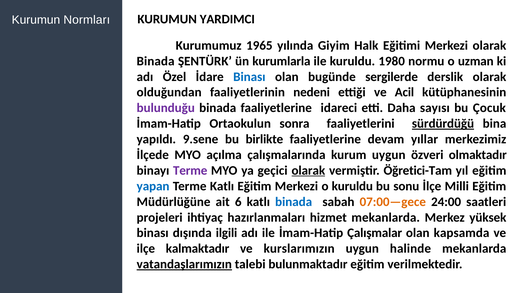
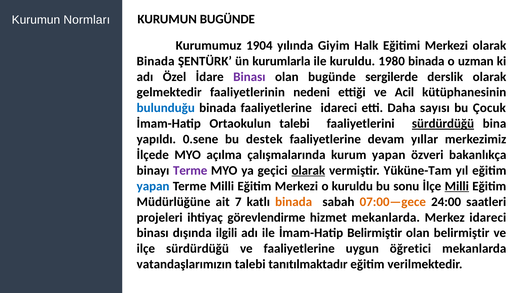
KURUMUN YARDIMCI: YARDIMCI -> BUGÜNDE (227, 19)
1965: 1965 -> 1904 (259, 45)
1980 normu: normu -> binada (426, 61)
Binası colour: blue -> purple (249, 77)
olduğundan: olduğundan -> gelmektedir (169, 92)
bulunduğu colour: purple -> blue (166, 108)
Ortaokulun sonra: sonra -> talebi (295, 124)
9.sene: 9.sene -> 0.sene (201, 139)
birlikte: birlikte -> destek (264, 139)
kurum uygun: uygun -> yapan (389, 155)
olmaktadır: olmaktadır -> bakanlıkça (478, 155)
Öğretici-Tam: Öğretici-Tam -> Yüküne-Tam (418, 171)
Terme Katlı: Katlı -> Milli (222, 186)
Milli underline: none -> present (457, 186)
6: 6 -> 7 (238, 202)
binada colour: blue -> orange (294, 202)
hazırlanmaları: hazırlanmaları -> görevlendirme (266, 217)
Merkez yüksek: yüksek -> idareci (488, 217)
İmam-Hatip Çalışmalar: Çalışmalar -> Belirmiştir (375, 233)
olan kapsamda: kapsamda -> belirmiştir (462, 233)
ilçe kalmaktadır: kalmaktadır -> sürdürdüğü (197, 249)
ve kurslarımızın: kurslarımızın -> faaliyetlerine (299, 249)
halinde: halinde -> öğretici (410, 249)
vatandaşlarımızın underline: present -> none (184, 264)
bulunmaktadır: bulunmaktadır -> tanıtılmaktadır (308, 264)
